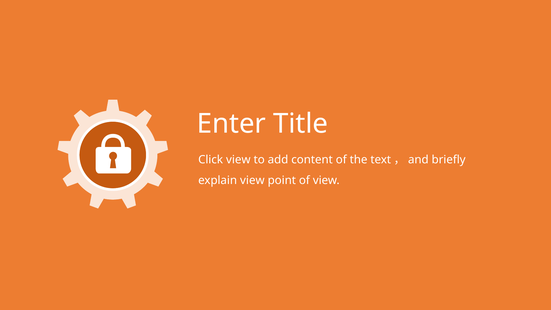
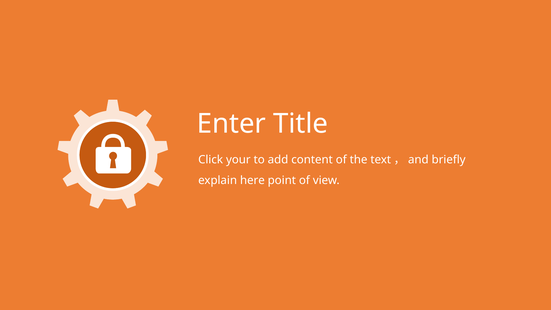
Click view: view -> your (238, 160)
explain view: view -> here (252, 180)
